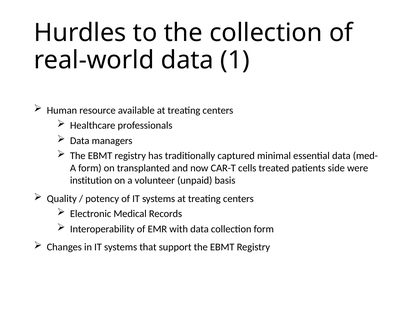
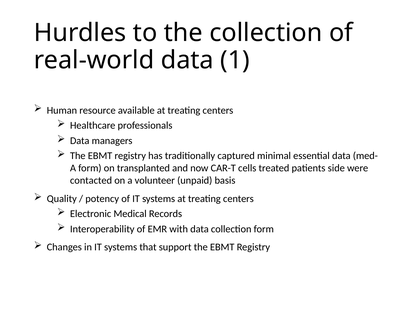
institution: institution -> contacted (91, 180)
